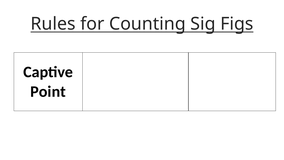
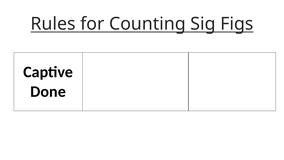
Point: Point -> Done (48, 91)
